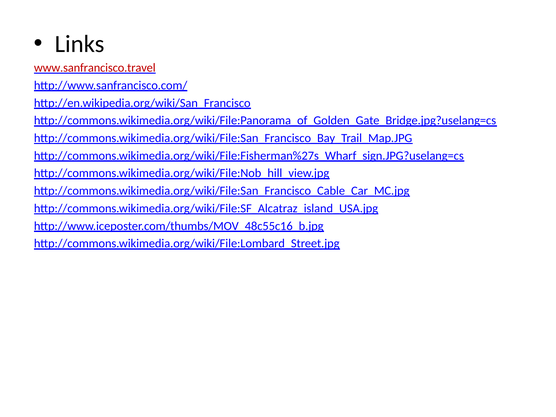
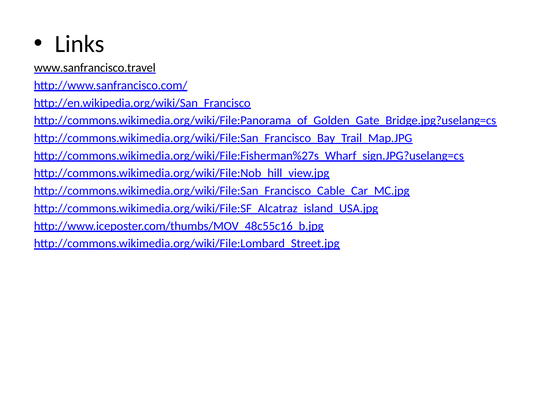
www.sanfrancisco.travel colour: red -> black (95, 68)
